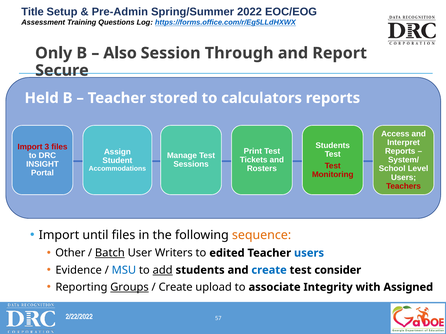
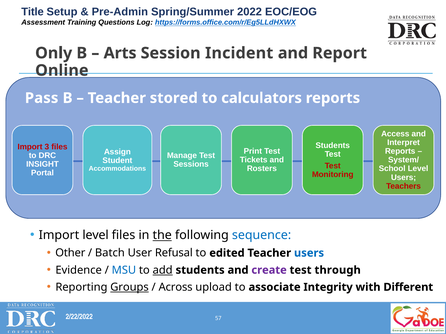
Also: Also -> Arts (120, 53)
Through: Through -> Incident (239, 53)
Secure: Secure -> Online (62, 71)
Held: Held -> Pass (42, 98)
Import until: until -> level (96, 236)
the underline: none -> present (162, 236)
sequence colour: orange -> blue (262, 236)
Batch underline: present -> none (110, 253)
Writers: Writers -> Refusal (174, 253)
create colour: blue -> purple (269, 270)
consider: consider -> through (338, 270)
Create: Create -> Across (176, 288)
Assigned: Assigned -> Different (408, 288)
